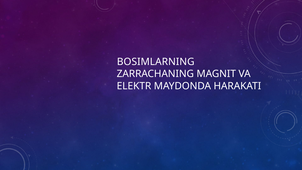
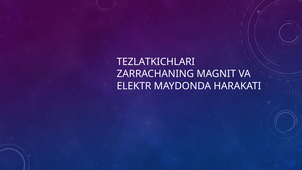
BOSIMLARNING: BOSIMLARNING -> TEZLATKICHLARI (156, 62)
